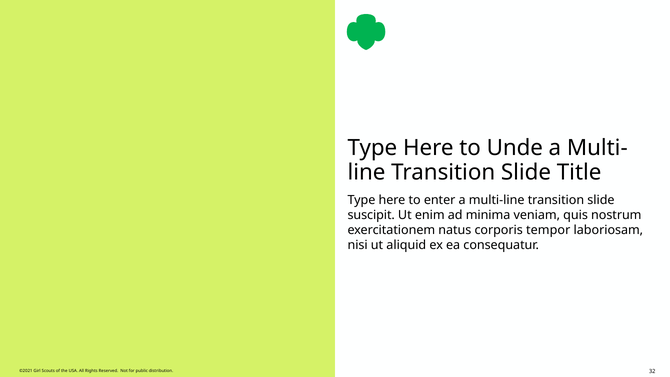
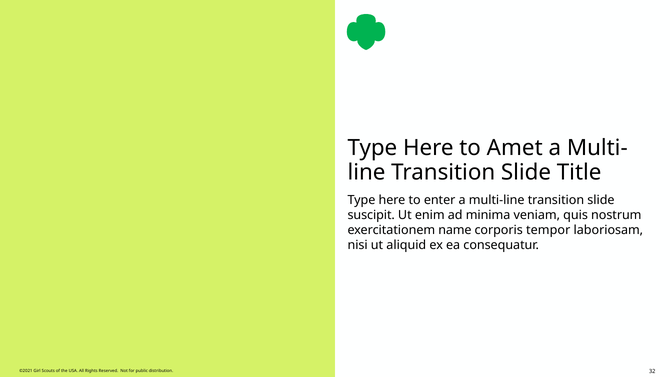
Unde: Unde -> Amet (515, 148)
natus: natus -> name (455, 230)
